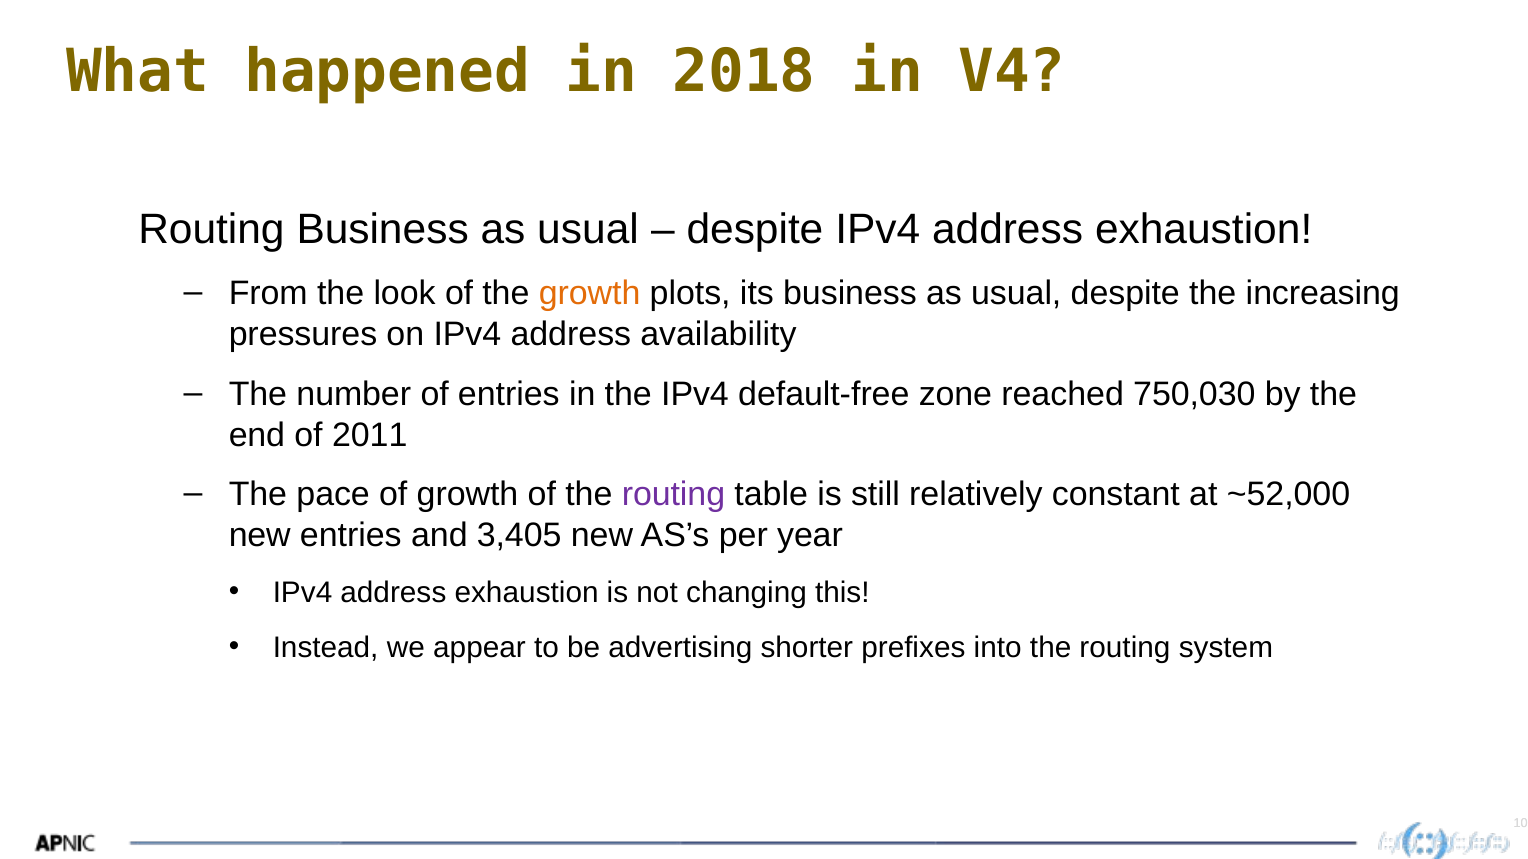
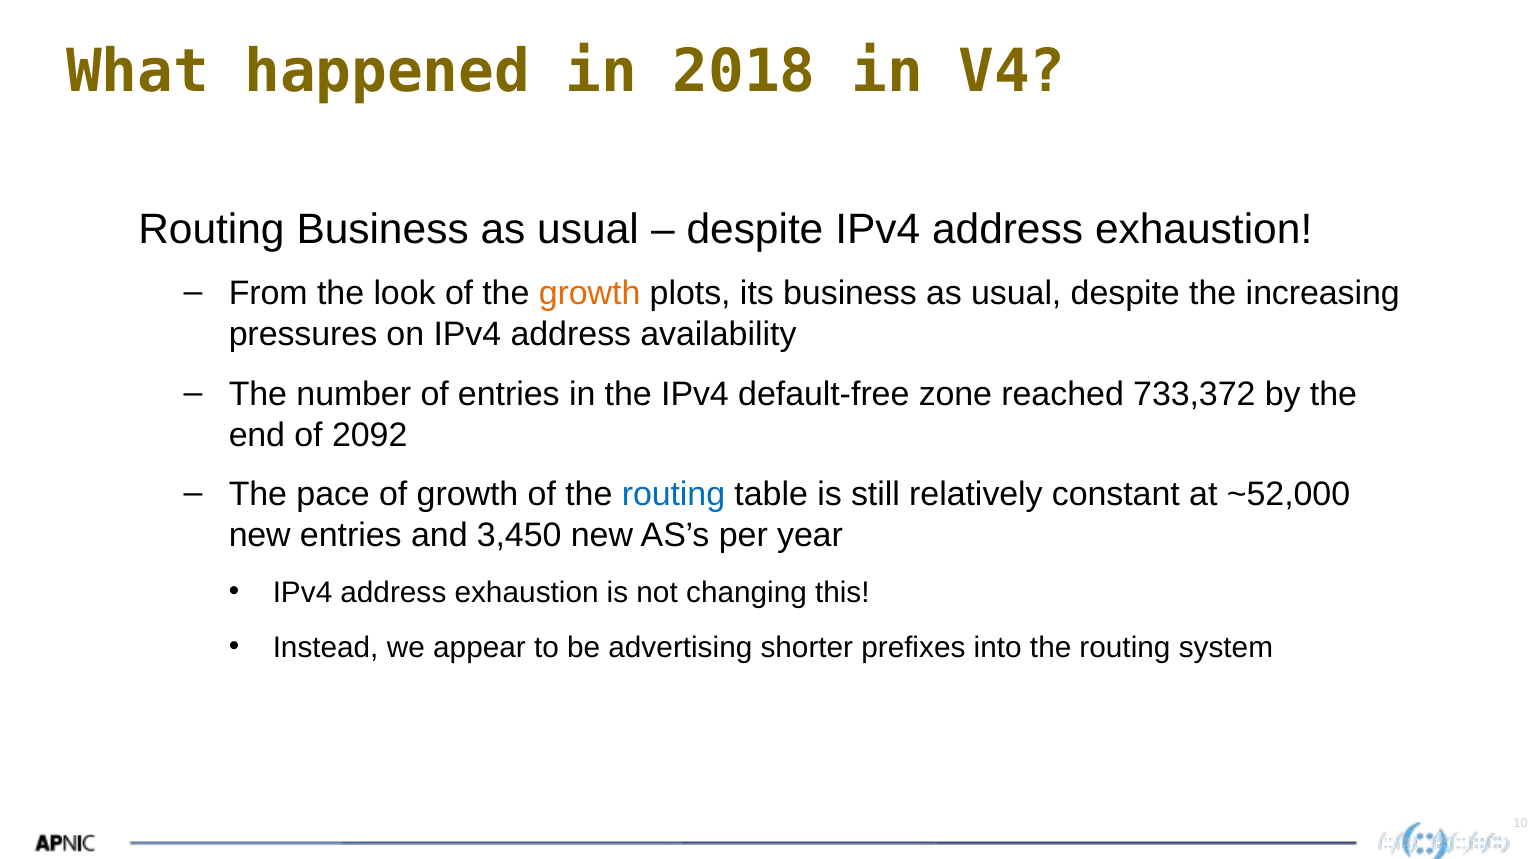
750,030: 750,030 -> 733,372 (1194, 395)
2011: 2011 -> 2092 (370, 435)
routing colour: purple -> blue (673, 495)
3,405: 3,405 -> 3,450 (519, 536)
